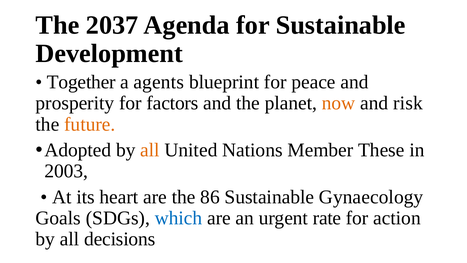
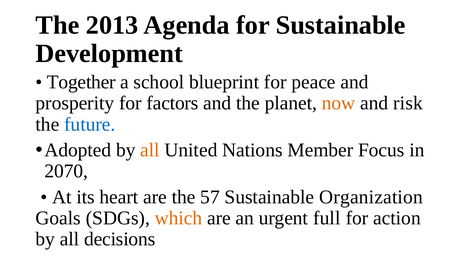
2037: 2037 -> 2013 (112, 25)
agents: agents -> school (159, 82)
future colour: orange -> blue (90, 124)
These: These -> Focus (381, 150)
2003: 2003 -> 2070 (66, 171)
86: 86 -> 57 (210, 197)
Gynaecology: Gynaecology -> Organization (371, 197)
which colour: blue -> orange (179, 218)
rate: rate -> full (327, 218)
